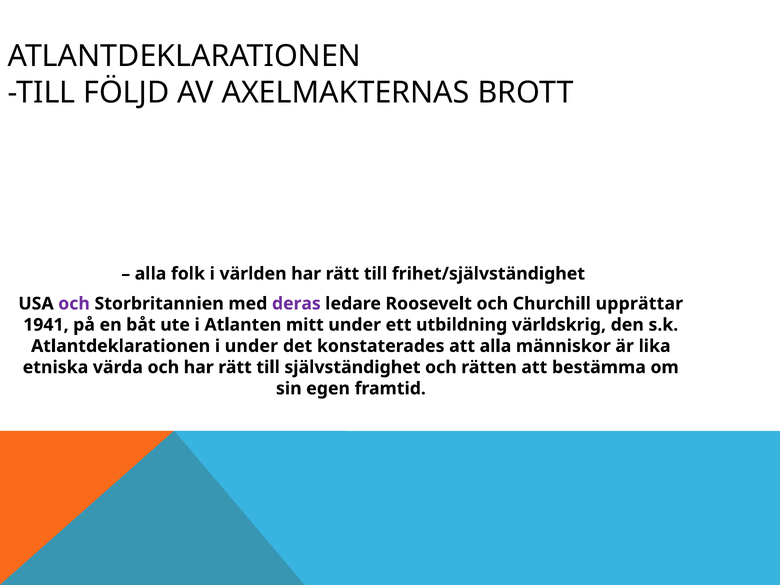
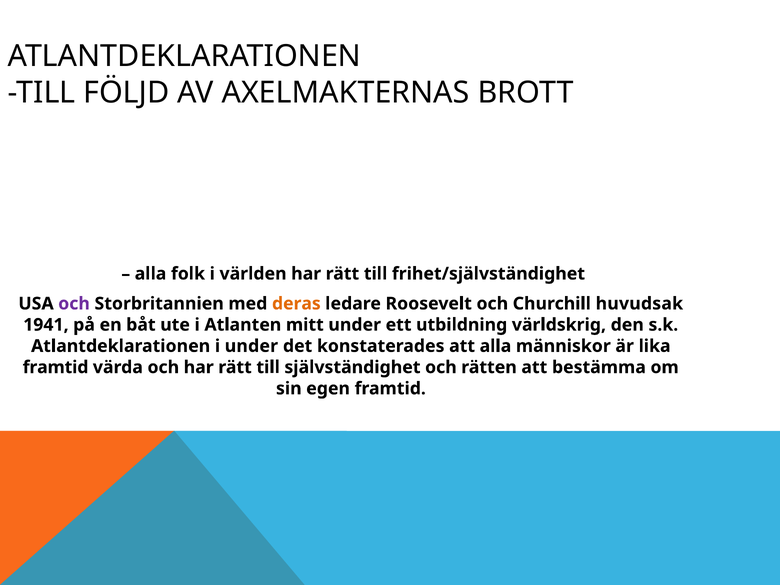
deras colour: purple -> orange (296, 304)
upprättar: upprättar -> huvudsak (639, 304)
etniska: etniska -> framtid (56, 367)
